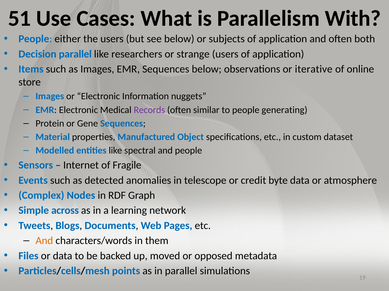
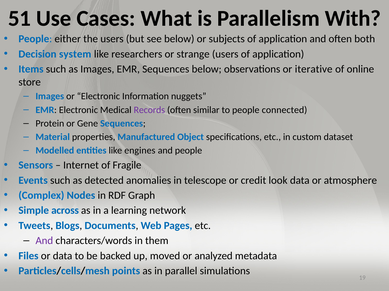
Decision parallel: parallel -> system (75, 54)
generating: generating -> connected (284, 110)
spectral: spectral -> engines (140, 151)
byte: byte -> look (278, 181)
And colour: orange -> purple (44, 241)
opposed: opposed -> analyzed (214, 256)
